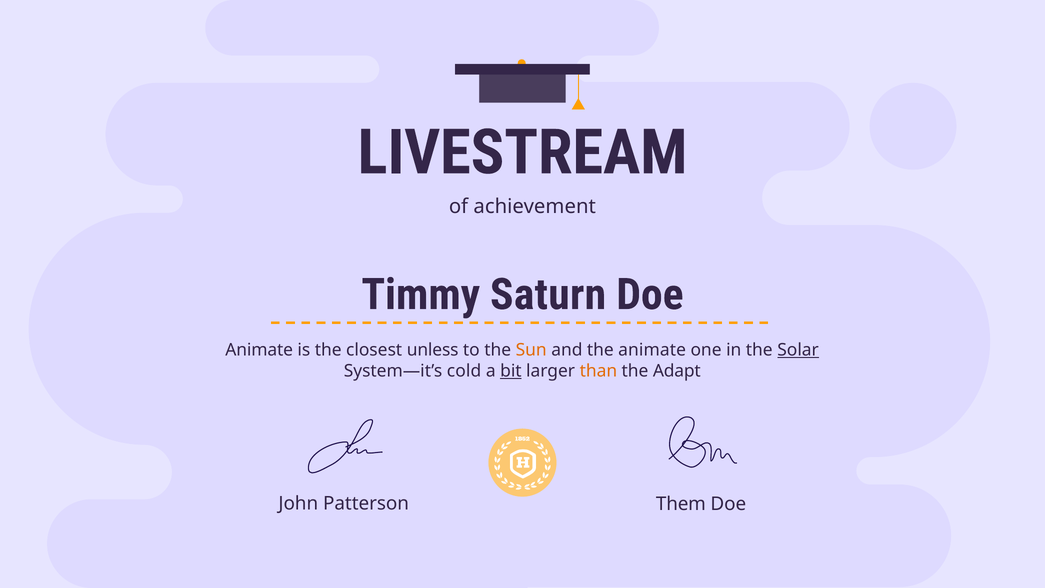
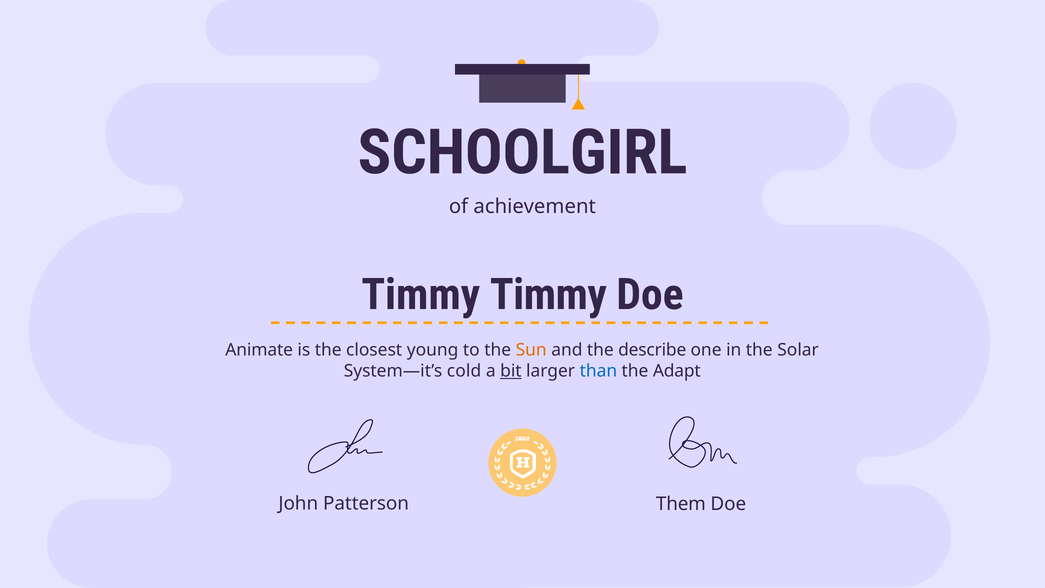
LIVESTREAM: LIVESTREAM -> SCHOOLGIRL (523, 153)
Timmy Saturn: Saturn -> Timmy (548, 295)
unless: unless -> young (433, 350)
the animate: animate -> describe (652, 350)
Solar underline: present -> none (798, 350)
than colour: orange -> blue (598, 371)
